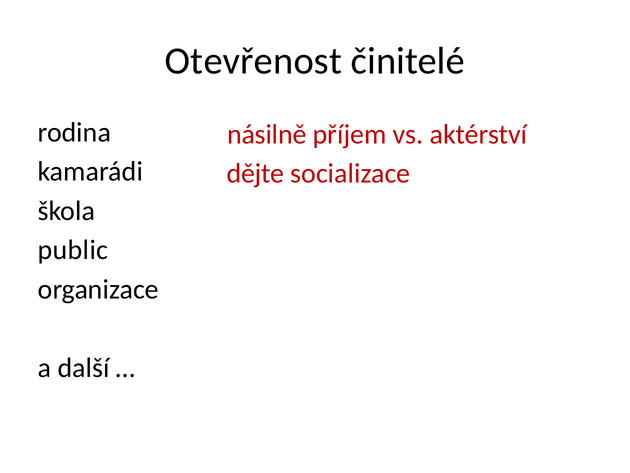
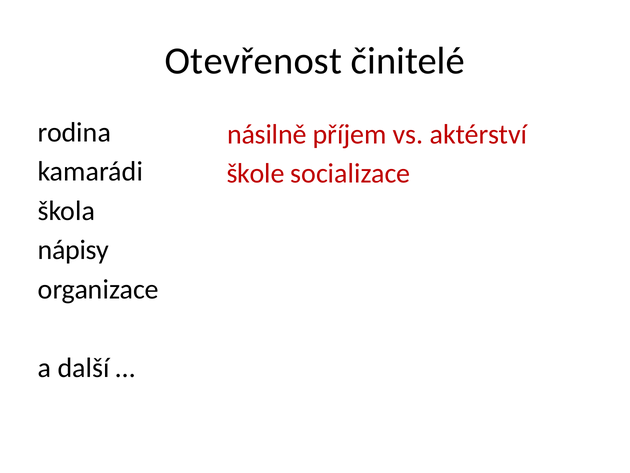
dějte: dějte -> škole (256, 173)
public: public -> nápisy (73, 250)
